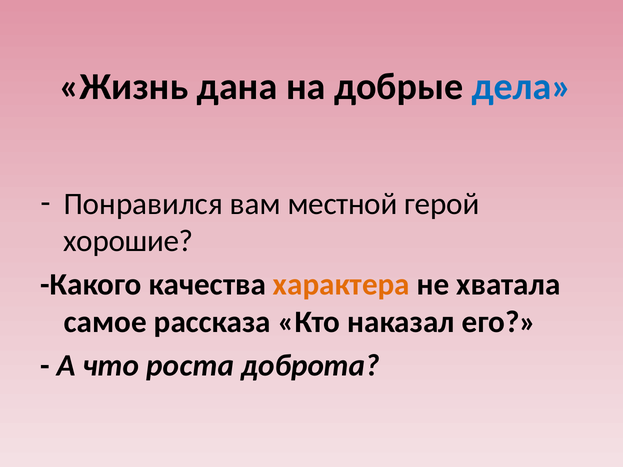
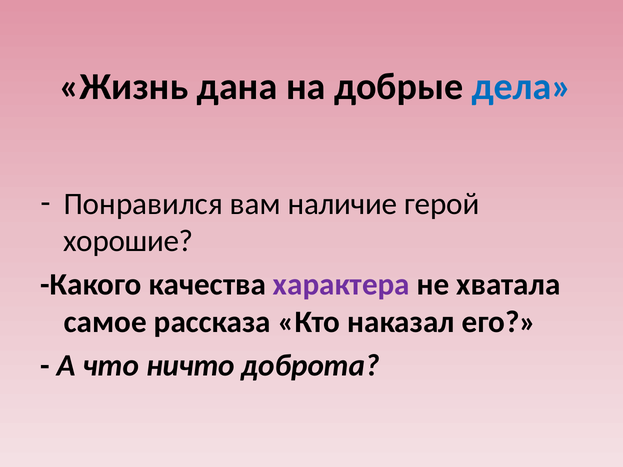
местной: местной -> наличие (343, 204)
характера colour: orange -> purple (341, 285)
роста: роста -> ничто (191, 366)
